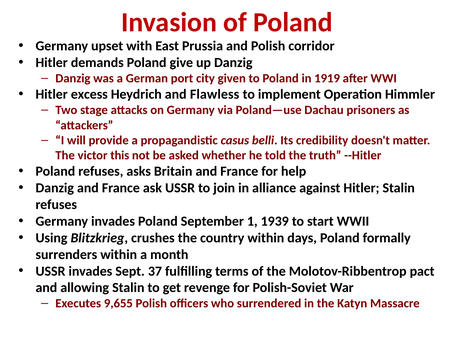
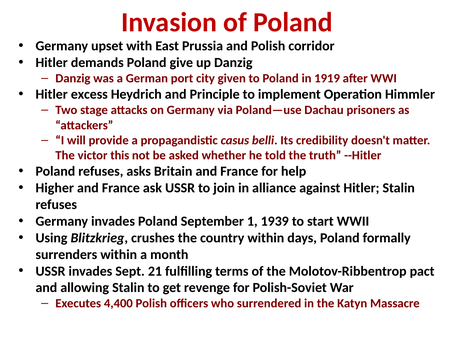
Flawless: Flawless -> Principle (215, 94)
Danzig: Danzig -> Higher (55, 188)
37: 37 -> 21 (155, 272)
9,655: 9,655 -> 4,400 (118, 304)
